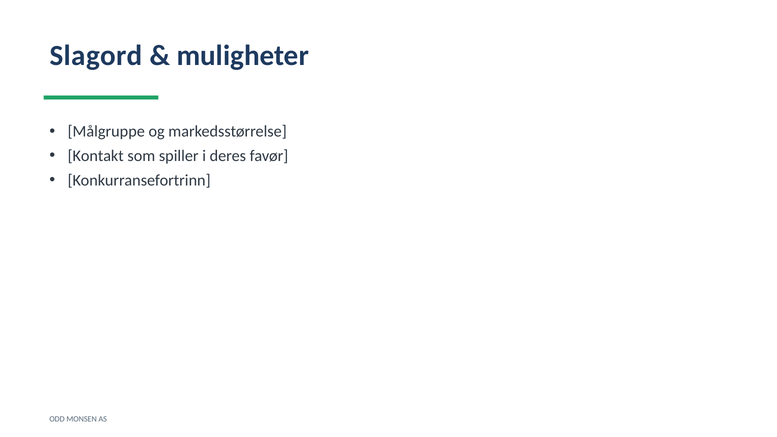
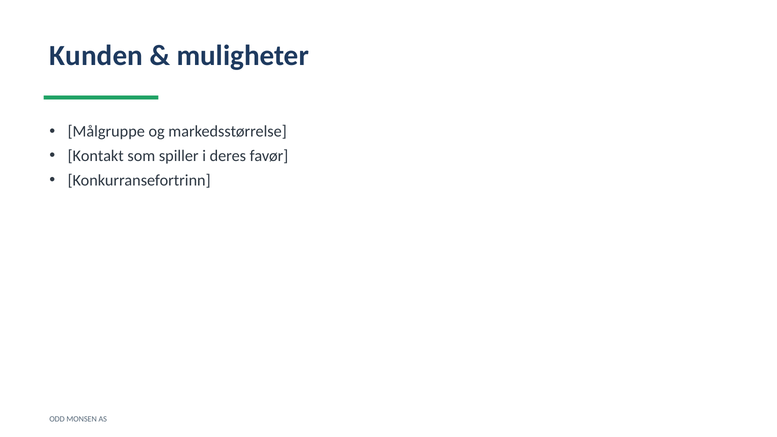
Slagord: Slagord -> Kunden (96, 55)
